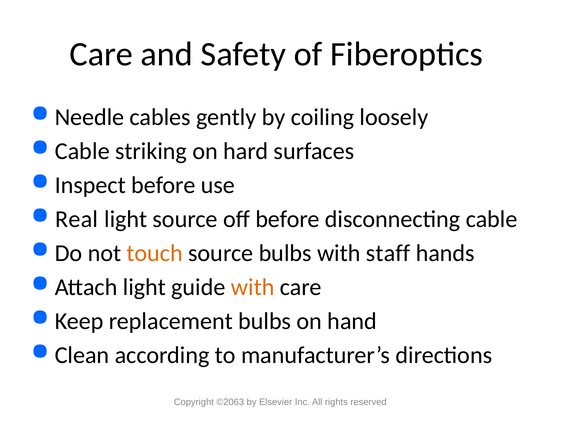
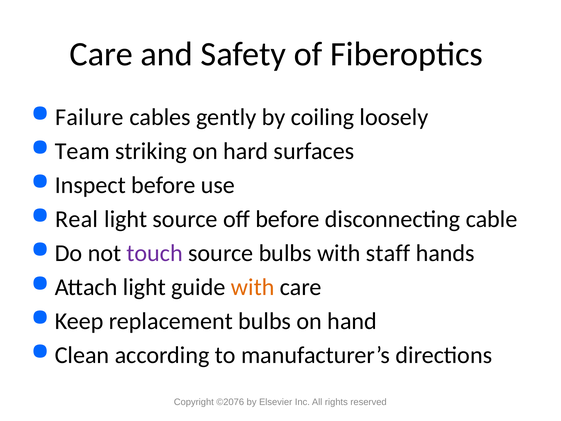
Needle: Needle -> Failure (89, 117)
Cable: Cable -> Team (82, 151)
touch colour: orange -> purple (155, 253)
©2063: ©2063 -> ©2076 (230, 402)
